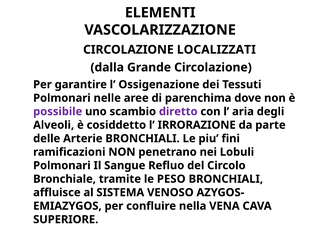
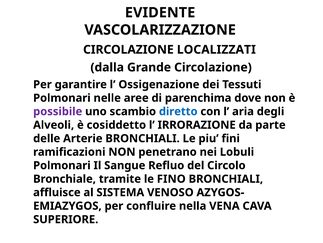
ELEMENTI: ELEMENTI -> EVIDENTE (160, 13)
diretto colour: purple -> blue (178, 111)
PESO: PESO -> FINO (171, 178)
